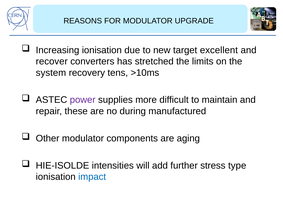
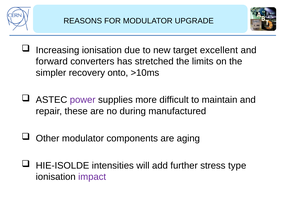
recover: recover -> forward (52, 61)
system: system -> simpler (51, 73)
tens: tens -> onto (118, 73)
impact colour: blue -> purple (92, 177)
